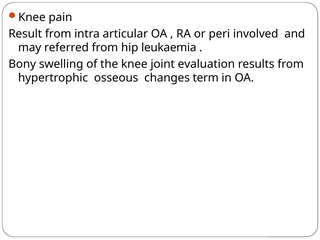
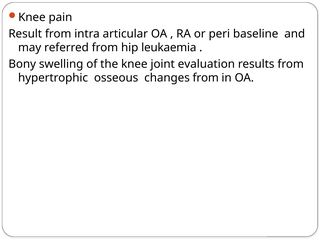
involved: involved -> baseline (256, 34)
changes term: term -> from (206, 78)
